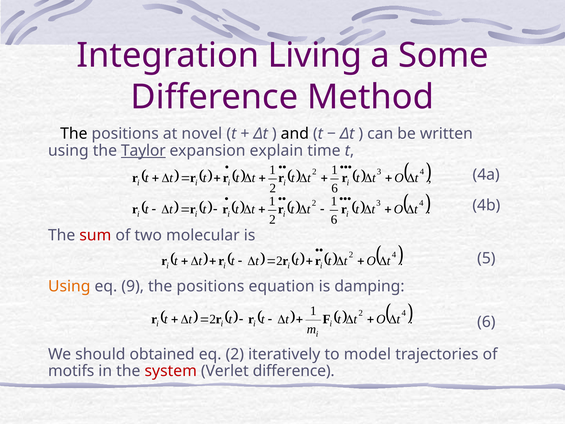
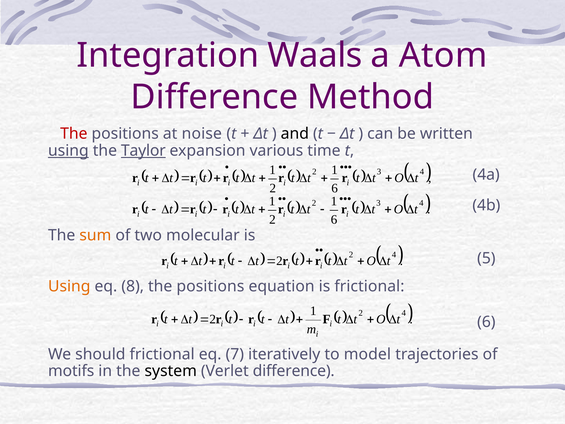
Living: Living -> Waals (315, 56)
Some: Some -> Atom (443, 56)
The colour: black -> red (74, 134)
novel: novel -> noise (202, 134)
using underline: none -> present (68, 151)
explain: explain -> various (276, 151)
sum colour: red -> orange (95, 235)
9: 9 -> 8 (133, 286)
is damping: damping -> frictional (369, 286)
should obtained: obtained -> frictional (162, 354)
eq 2: 2 -> 7 (235, 354)
system colour: red -> black (171, 371)
